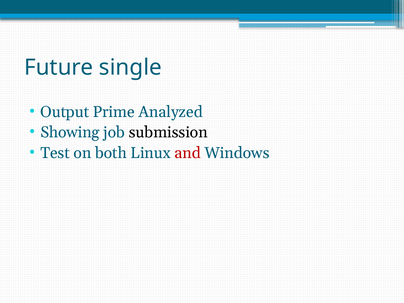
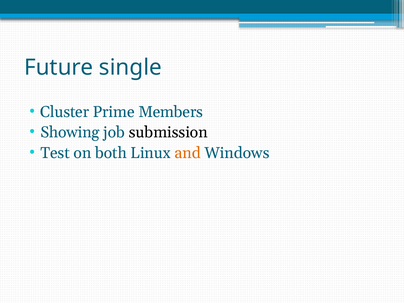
Output: Output -> Cluster (65, 112)
Analyzed: Analyzed -> Members (171, 112)
and colour: red -> orange (188, 153)
